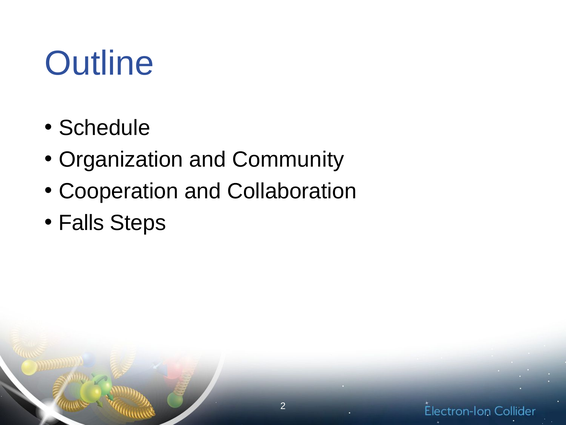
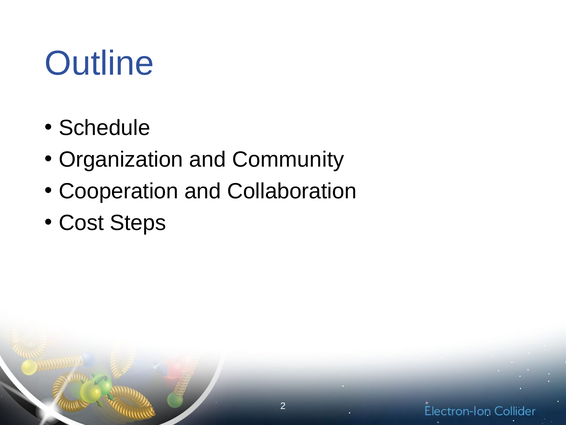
Falls: Falls -> Cost (81, 223)
